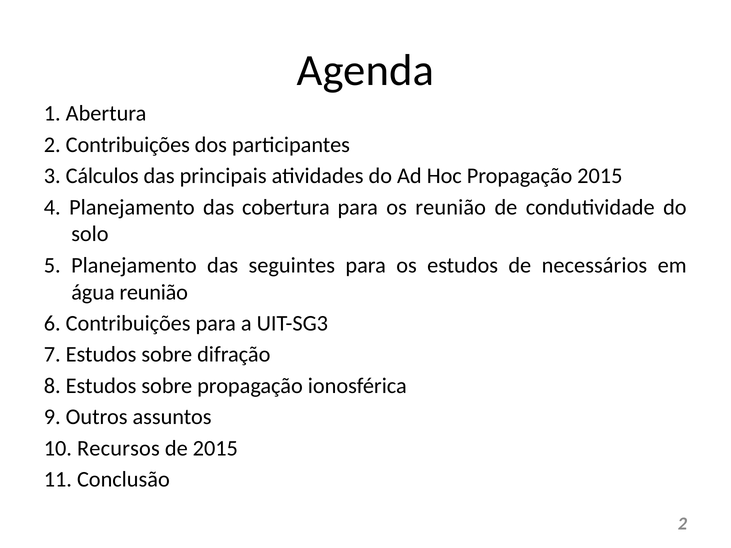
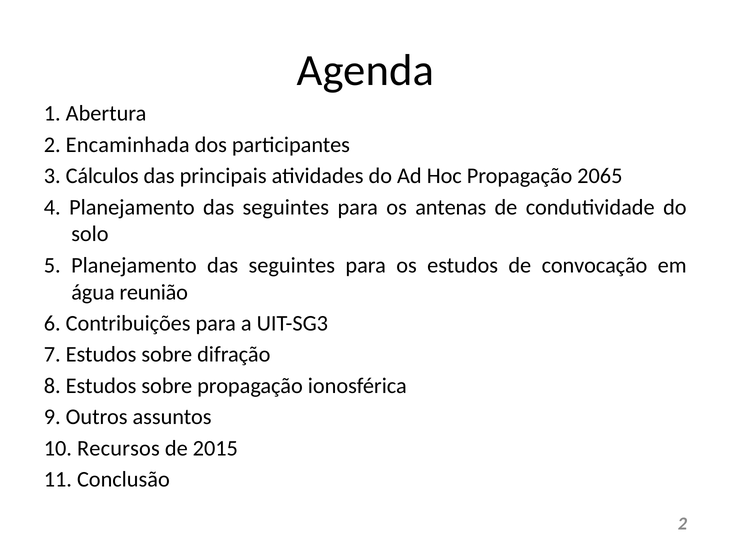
2 Contribuições: Contribuições -> Encaminhada (128, 145)
Propagação 2015: 2015 -> 2065 (600, 176)
4 Planejamento das cobertura: cobertura -> seguintes (286, 207)
os reunião: reunião -> antenas (451, 207)
necessários: necessários -> convocação (595, 265)
